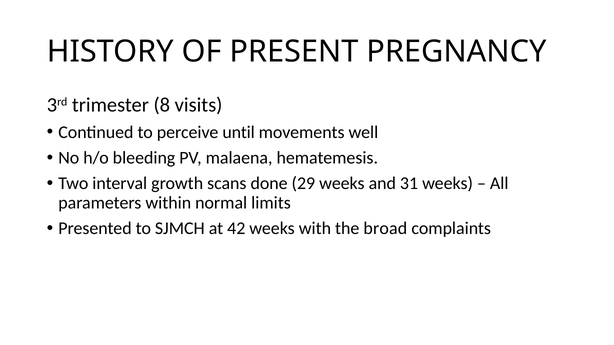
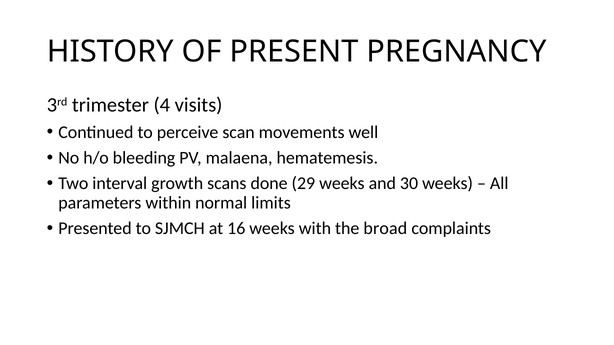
8: 8 -> 4 (162, 105)
until: until -> scan (239, 132)
31: 31 -> 30 (409, 184)
42: 42 -> 16 (236, 229)
